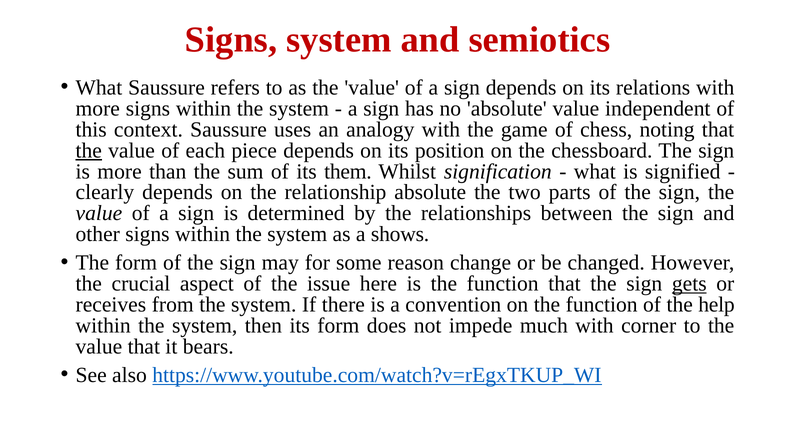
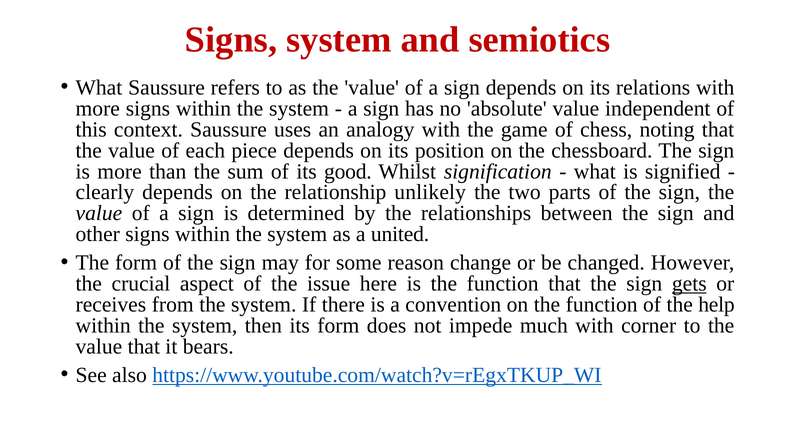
the underline: present -> none (89, 150)
them: them -> good (348, 171)
relationship absolute: absolute -> unlikely (430, 192)
shows: shows -> united (400, 234)
